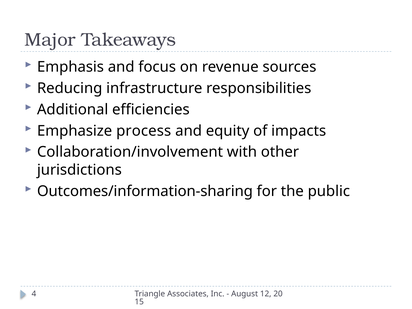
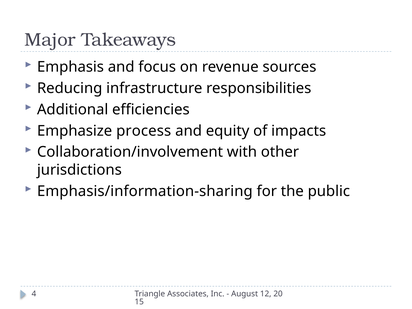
Outcomes/information-sharing: Outcomes/information-sharing -> Emphasis/information-sharing (145, 191)
